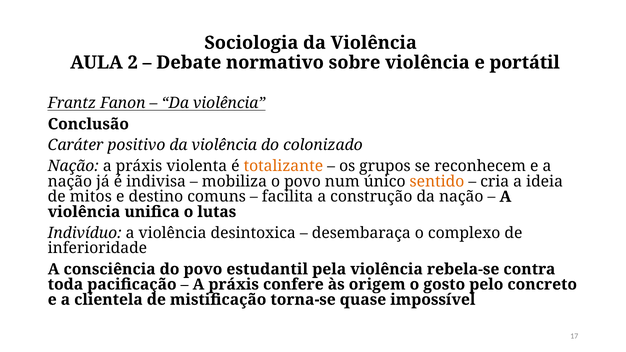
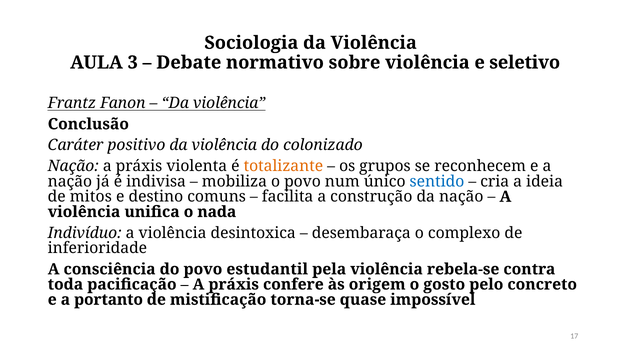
2: 2 -> 3 (133, 63)
portátil: portátil -> seletivo (525, 63)
sentido colour: orange -> blue (437, 182)
lutas: lutas -> nada (217, 212)
clientela: clientela -> portanto (109, 300)
